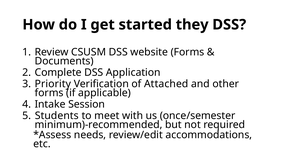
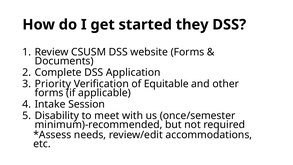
Attached: Attached -> Equitable (166, 84)
Students: Students -> Disability (57, 116)
